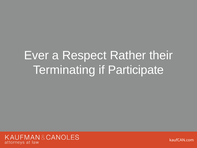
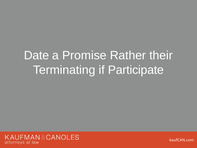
Ever: Ever -> Date (36, 55)
Respect: Respect -> Promise (84, 55)
